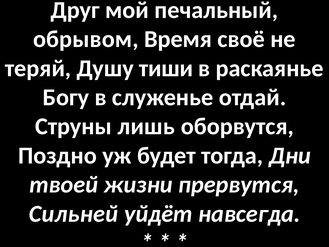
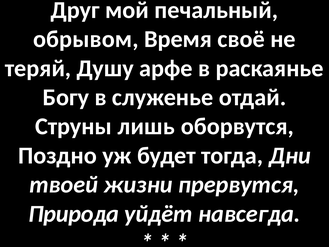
тиши: тиши -> арфе (166, 68)
Сильней: Сильней -> Природа (74, 214)
